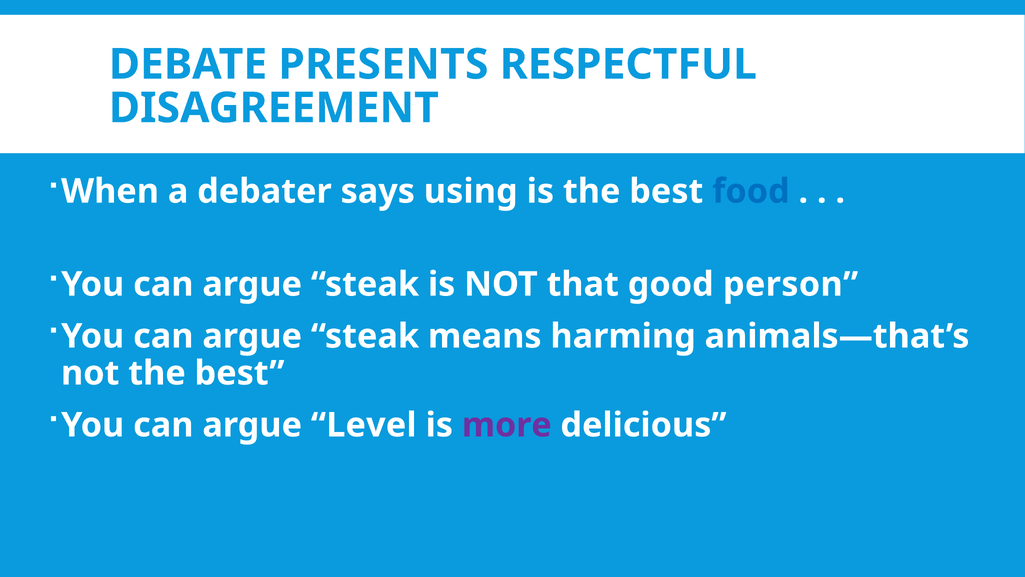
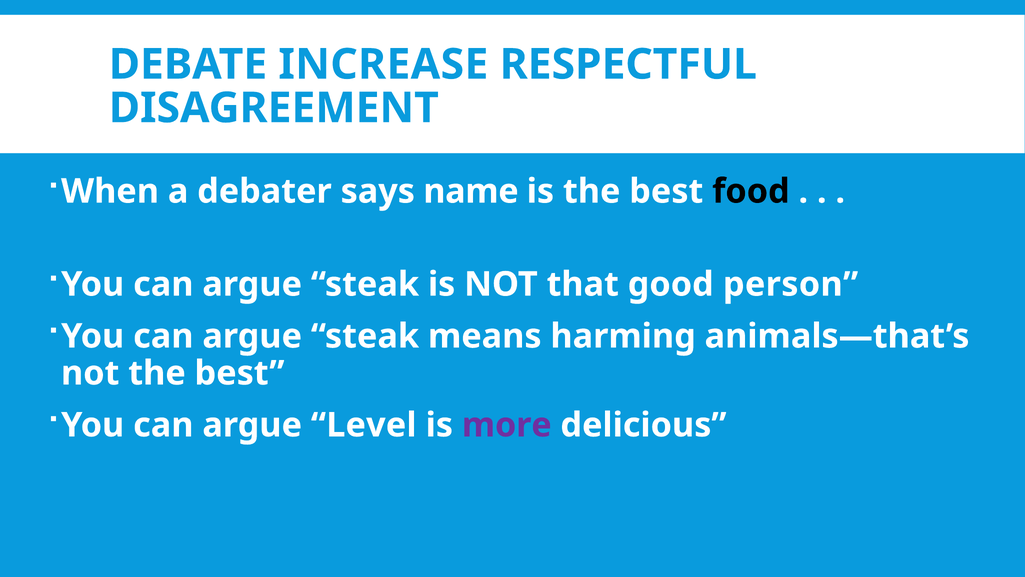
PRESENTS: PRESENTS -> INCREASE (383, 64)
using: using -> name (471, 191)
food colour: blue -> black (751, 191)
